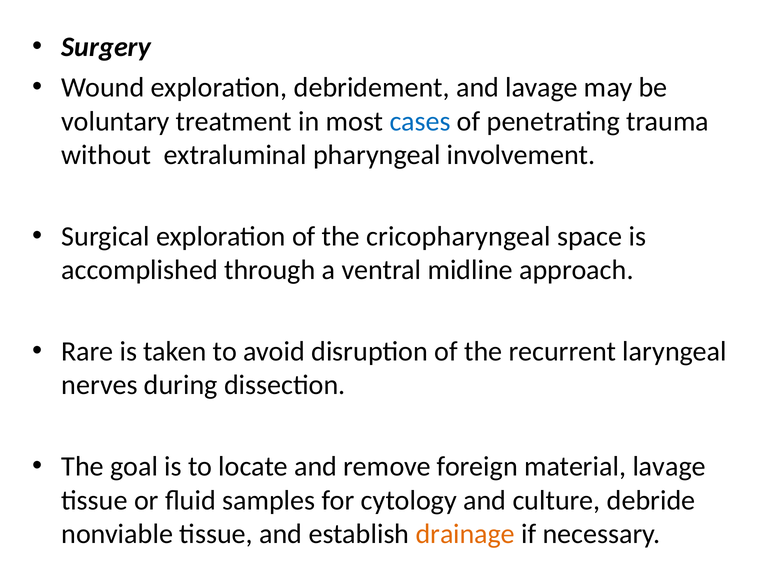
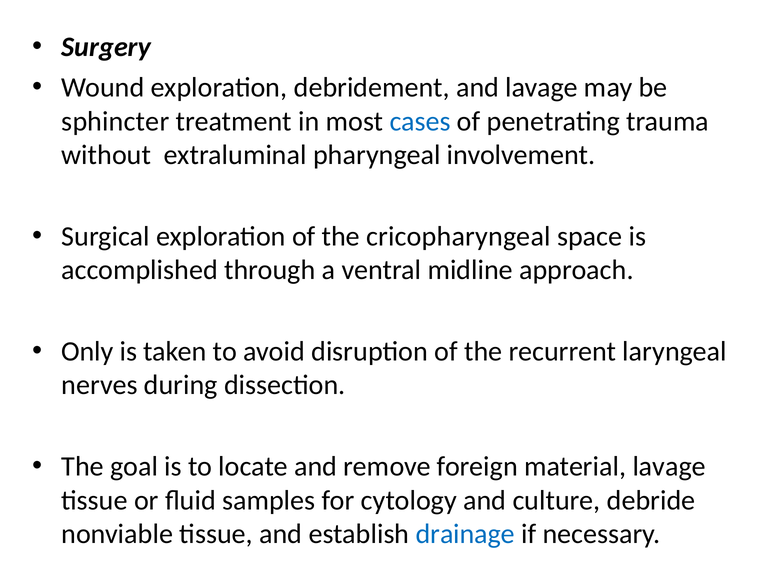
voluntary: voluntary -> sphincter (115, 121)
Rare: Rare -> Only (87, 352)
drainage colour: orange -> blue (465, 534)
